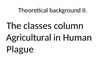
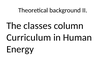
Agricultural: Agricultural -> Curriculum (29, 38)
Plague: Plague -> Energy (20, 49)
